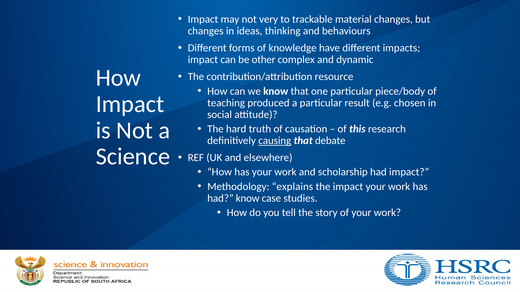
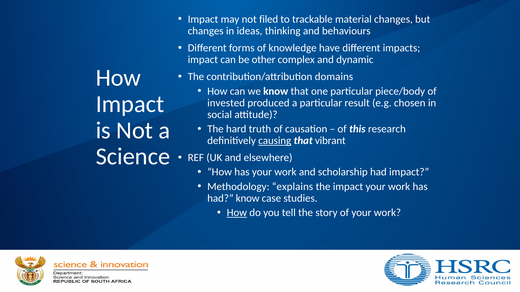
very: very -> filed (269, 19)
resource: resource -> domains (334, 77)
teaching: teaching -> invested (226, 103)
debate: debate -> vibrant (330, 141)
How underline: none -> present (237, 213)
